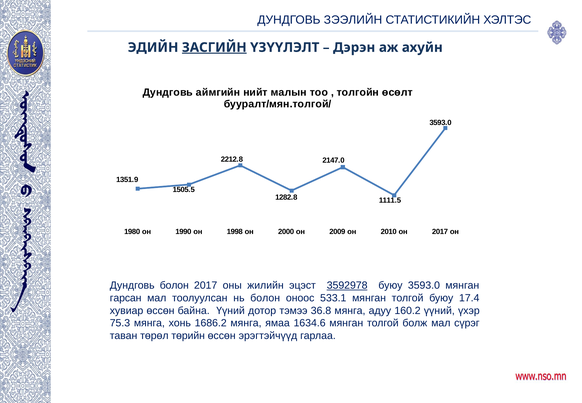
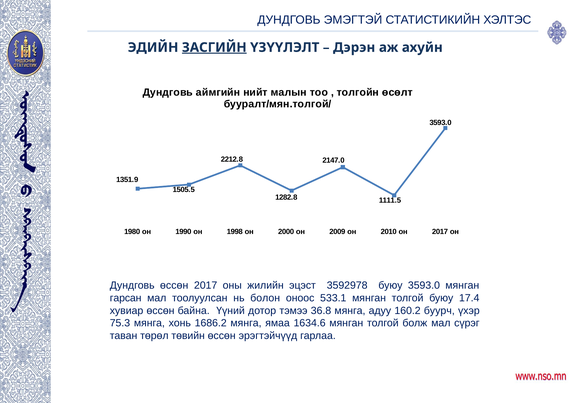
ЗЭЭЛИЙН: ЗЭЭЛИЙН -> ЭМЭГТЭЙ (353, 20)
Дундговь болон: болон -> өссөн (174, 285)
3592978 underline: present -> none (347, 285)
160.2 үүний: үүний -> буурч (439, 311)
төрийн: төрийн -> төвийн (188, 336)
